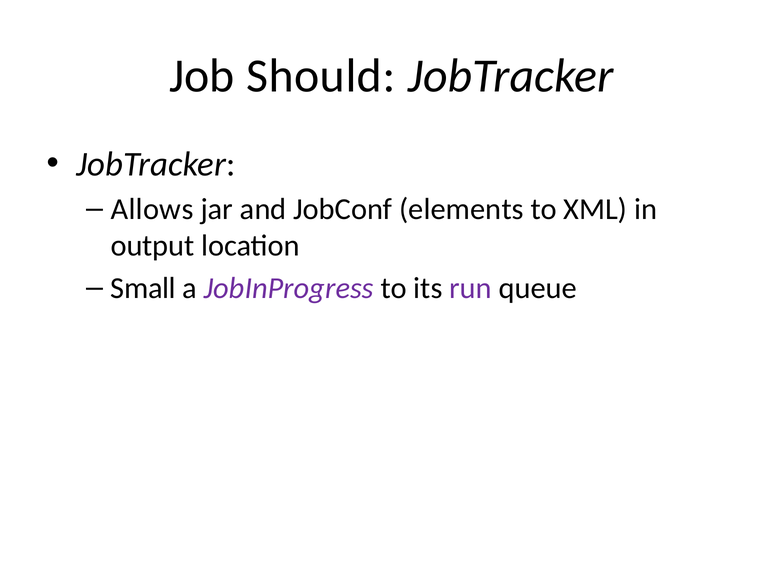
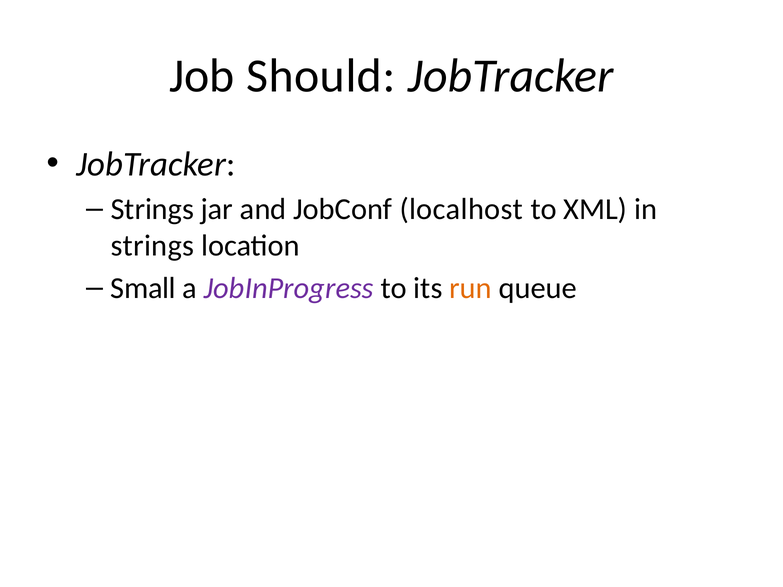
Allows: Allows -> Strings (152, 209)
elements: elements -> localhost (461, 209)
output: output -> strings (152, 246)
run colour: purple -> orange (471, 288)
